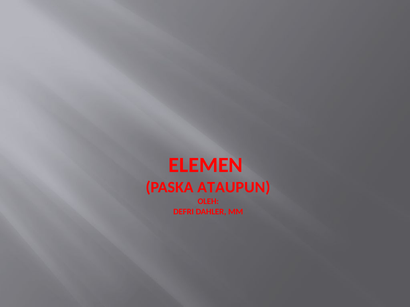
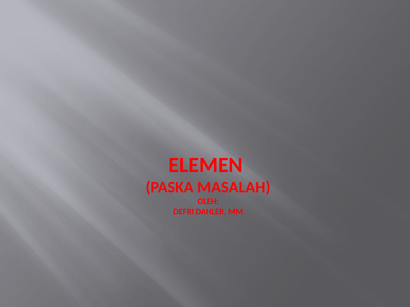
ATAUPUN: ATAUPUN -> MASALAH (234, 187)
